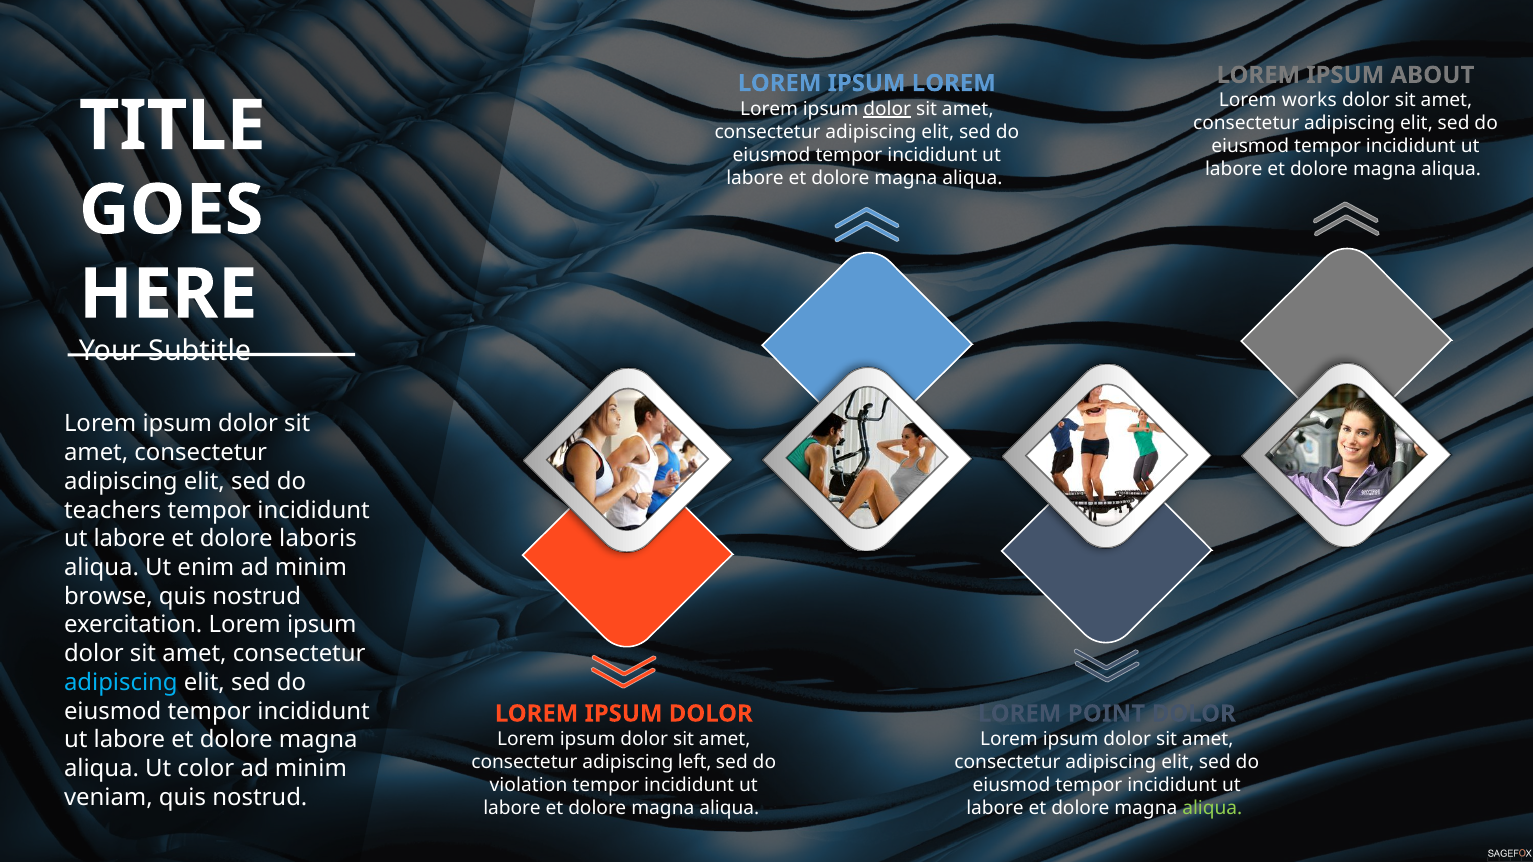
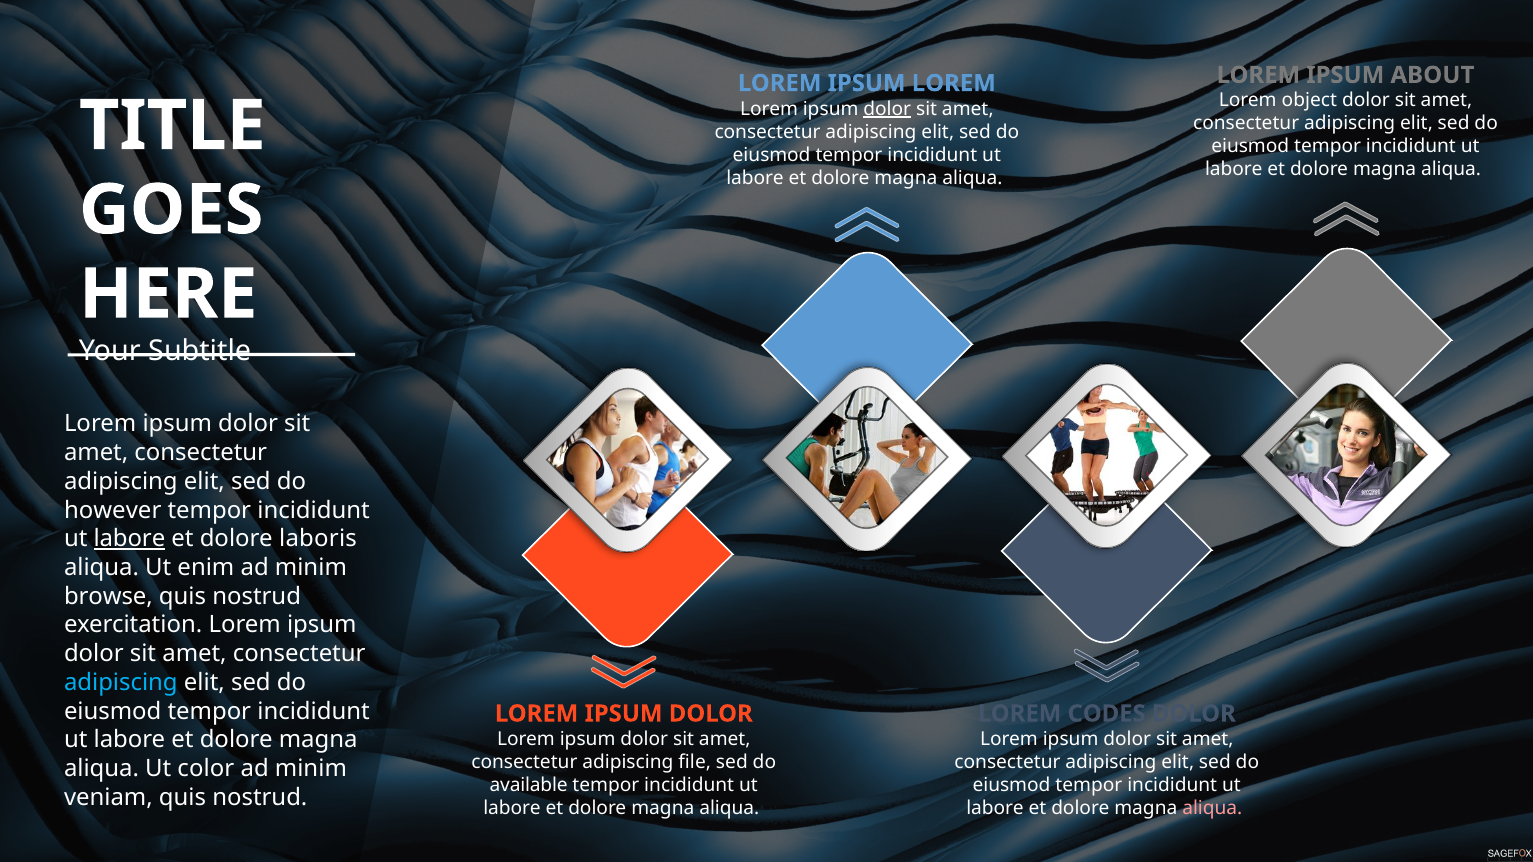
works: works -> object (1309, 101)
teachers: teachers -> however (113, 510)
labore underline: none -> present (129, 539)
POINT: POINT -> CODES (1107, 714)
left: left -> file (695, 762)
violation: violation -> available (529, 785)
aliqua colour: light green -> pink (1212, 808)
